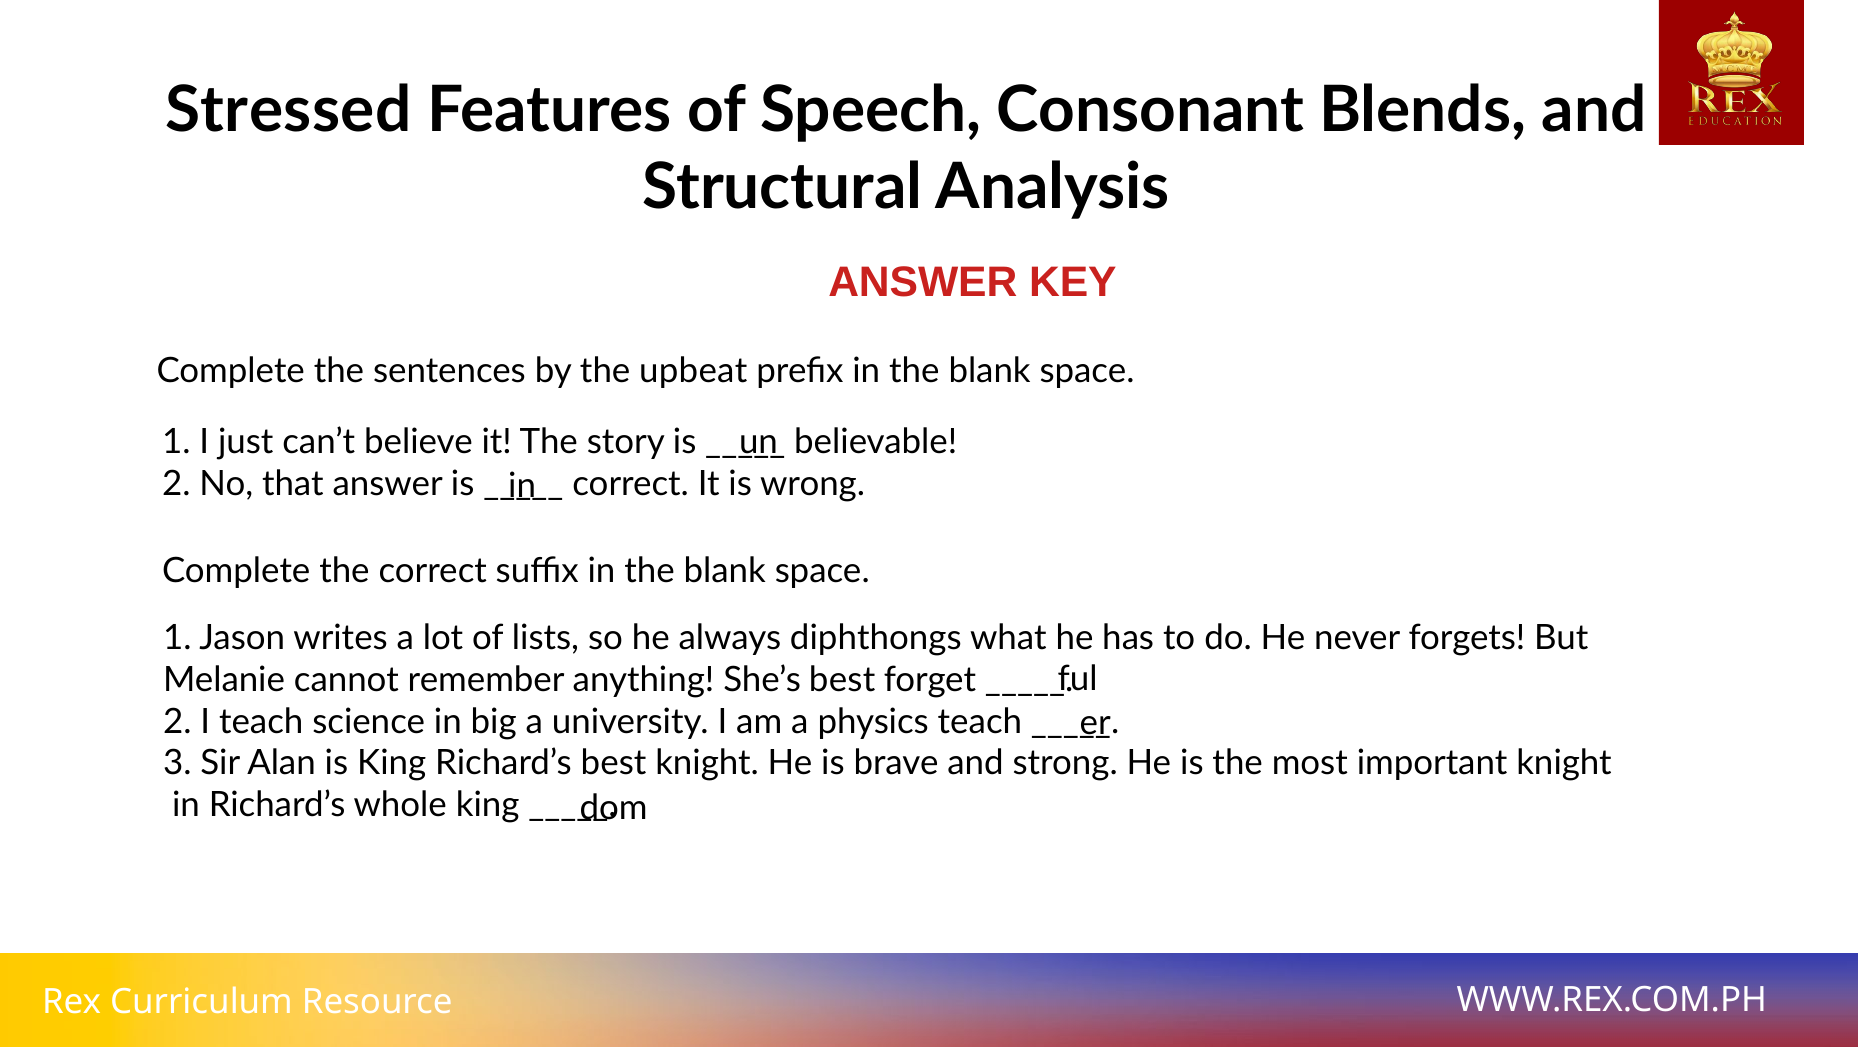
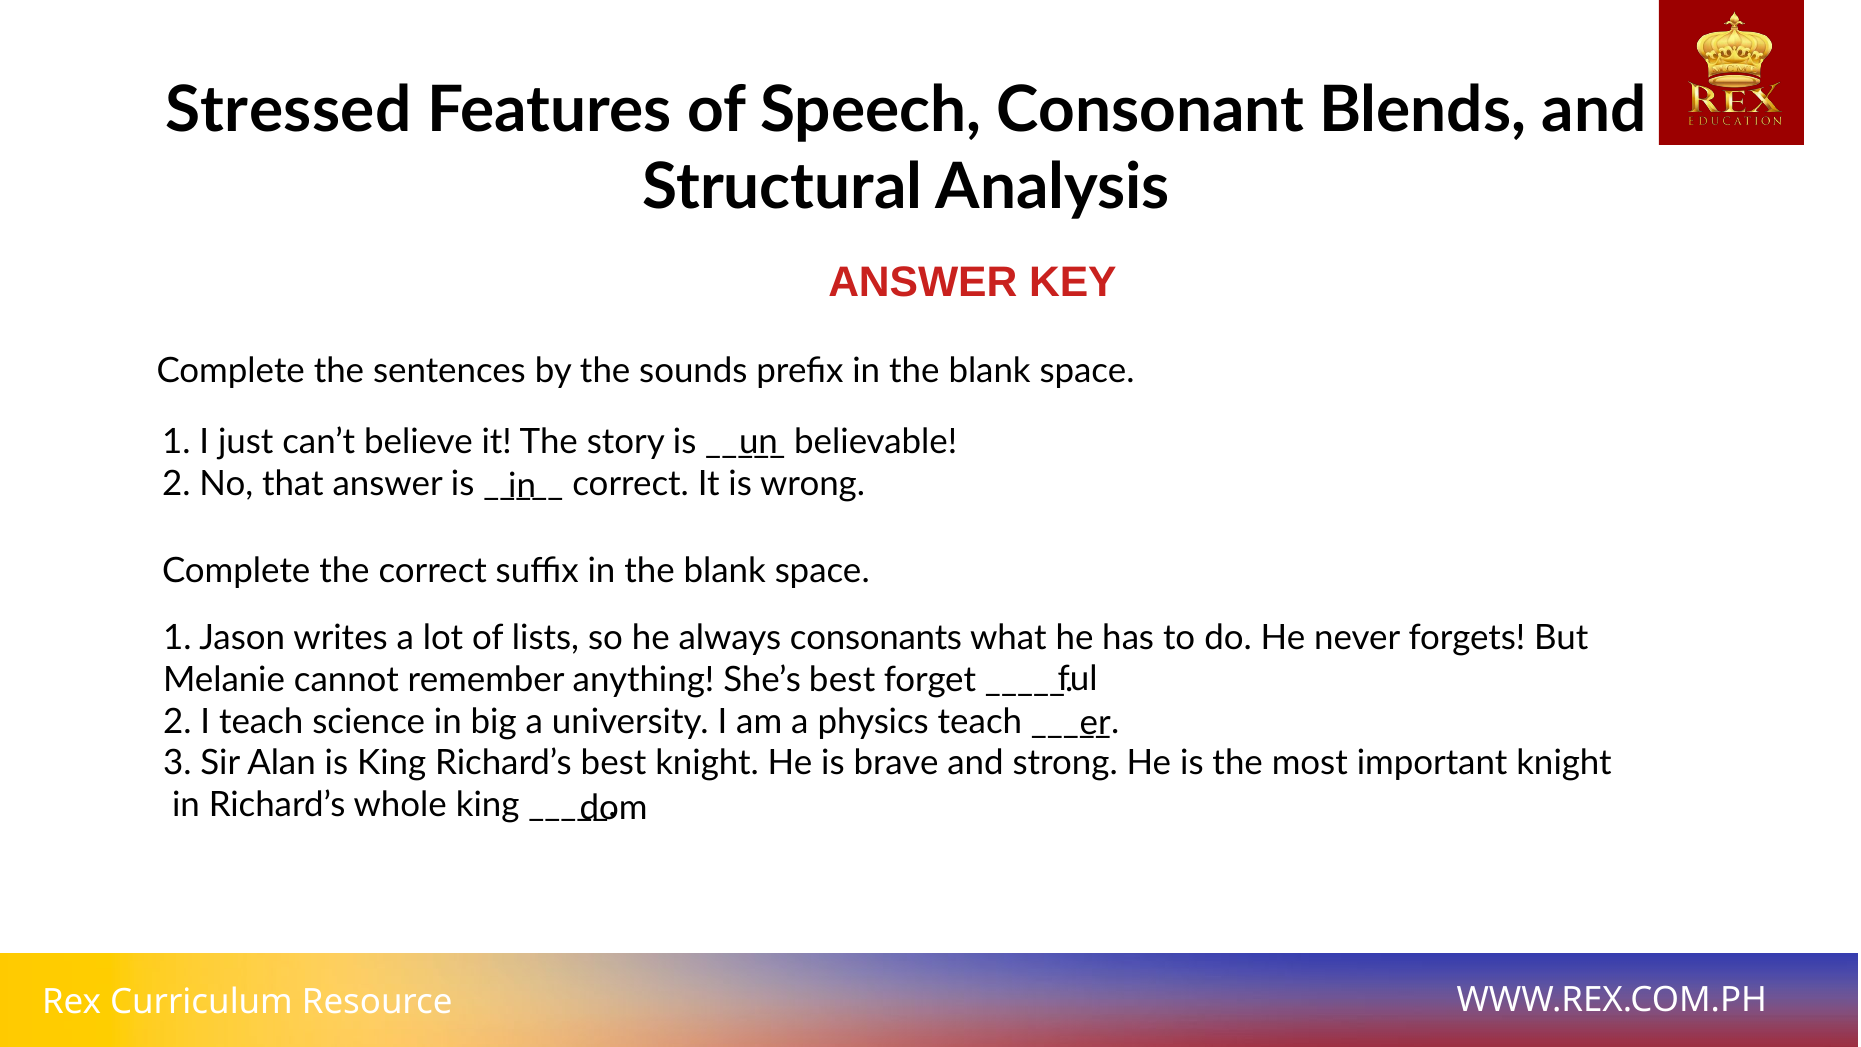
upbeat: upbeat -> sounds (693, 371)
diphthongs: diphthongs -> consonants (876, 638)
